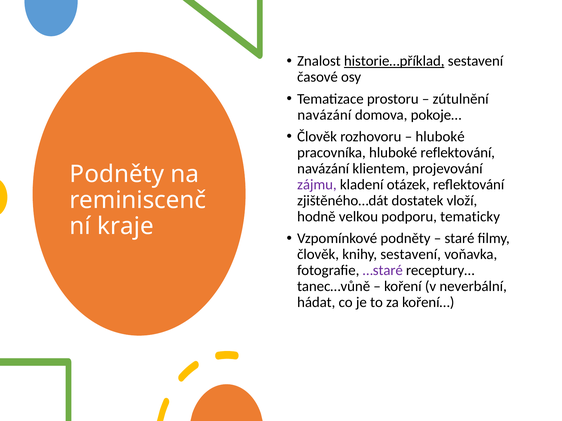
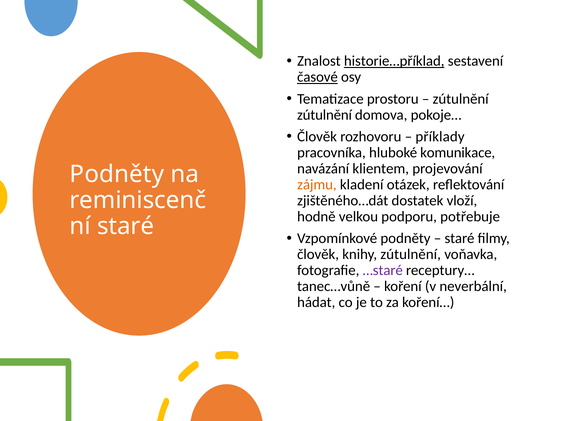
časové underline: none -> present (317, 77)
navázání: navázání -> zútulnění (324, 115)
hluboké: hluboké -> příklady (440, 137)
hluboké reflektování: reflektování -> komunikace (458, 153)
zájmu colour: purple -> orange (317, 185)
tematicky: tematicky -> potřebuje (470, 217)
kraje: kraje -> staré (126, 227)
knihy sestavení: sestavení -> zútulnění (411, 255)
